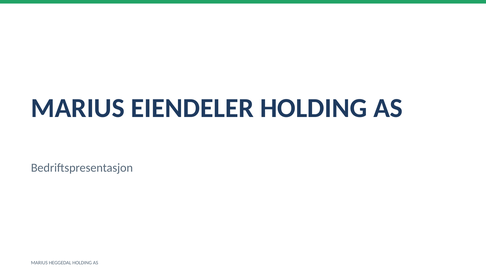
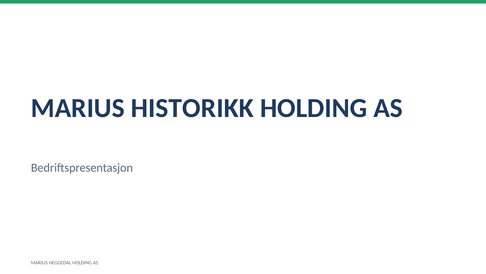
EIENDELER: EIENDELER -> HISTORIKK (192, 108)
